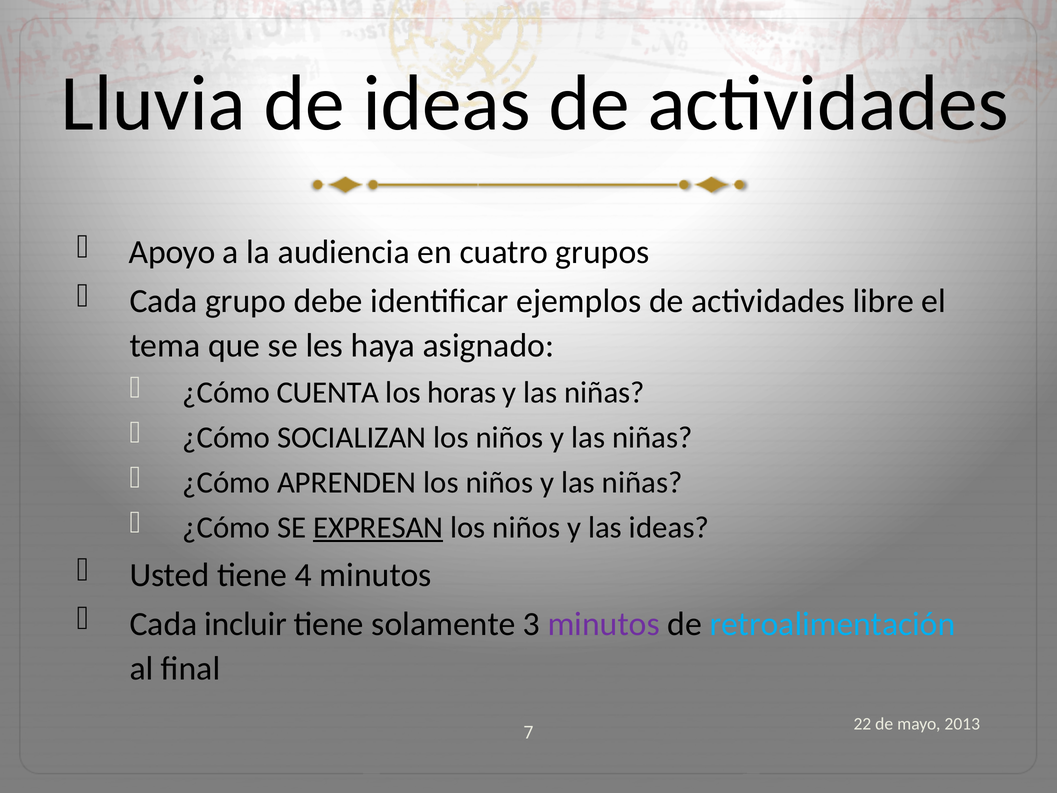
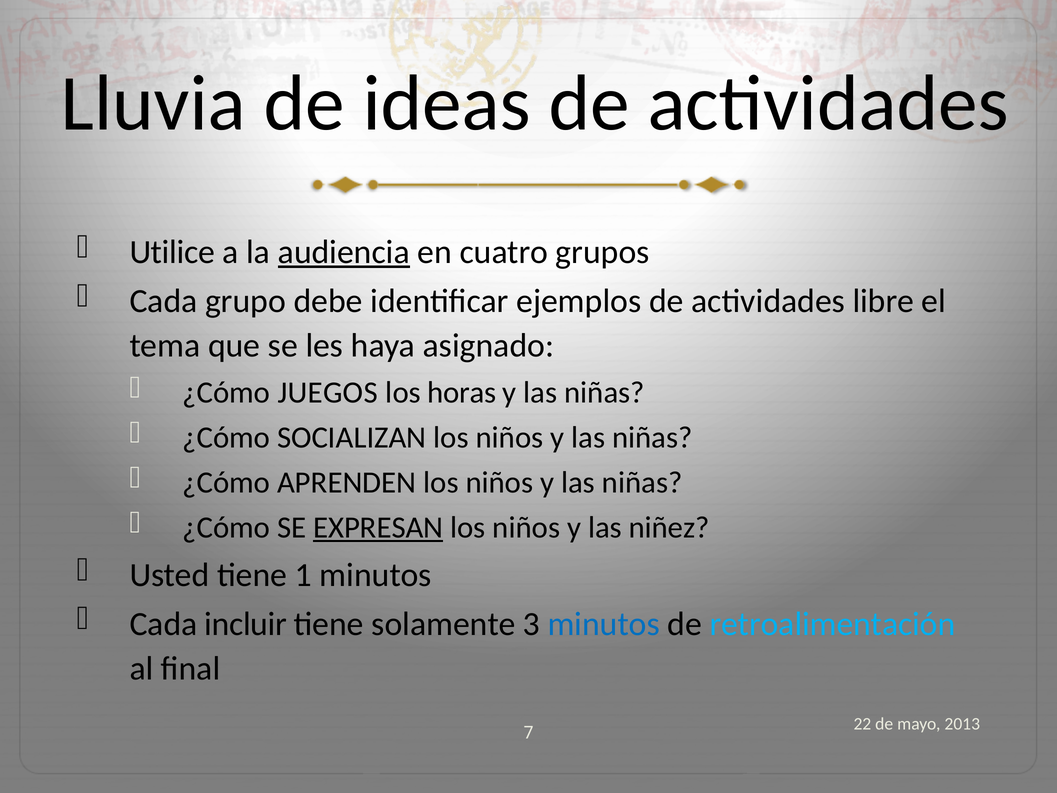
Apoyo: Apoyo -> Utilice (172, 252)
audiencia underline: none -> present (344, 252)
CUENTA: CUENTA -> JUEGOS (328, 392)
las ideas: ideas -> niñez (669, 527)
4: 4 -> 1 (303, 575)
minutos colour: purple -> blue (604, 624)
